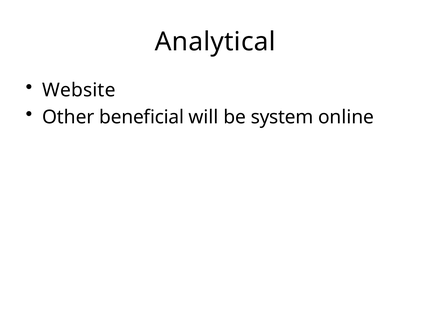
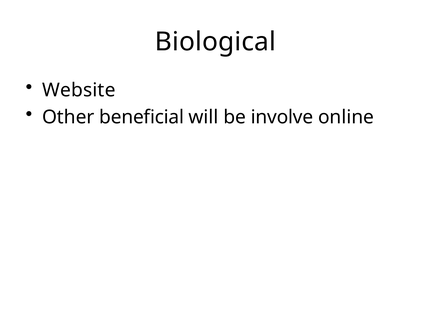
Analytical: Analytical -> Biological (215, 42)
system: system -> involve (282, 117)
